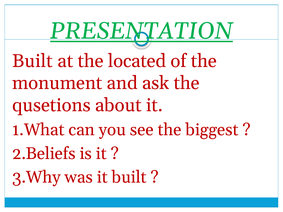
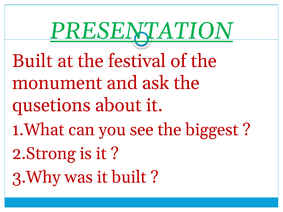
located: located -> festival (137, 61)
2.Beliefs: 2.Beliefs -> 2.Strong (44, 154)
